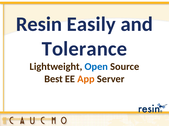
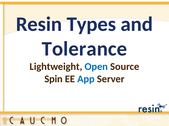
Easily: Easily -> Types (91, 24)
Best: Best -> Spin (54, 79)
App colour: orange -> blue (86, 79)
